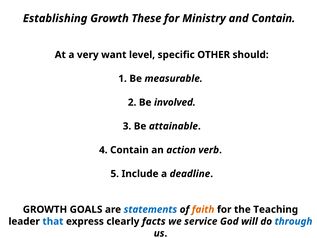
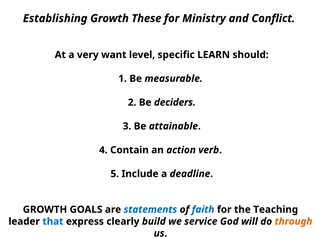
and Contain: Contain -> Conflict (273, 18)
OTHER: OTHER -> LEARN (214, 55)
involved: involved -> deciders (175, 102)
faith colour: orange -> blue (203, 209)
facts: facts -> build (154, 221)
through colour: blue -> orange (294, 221)
